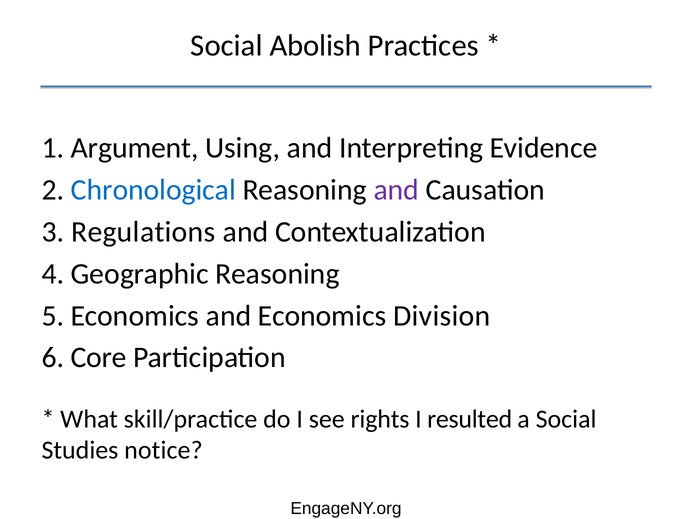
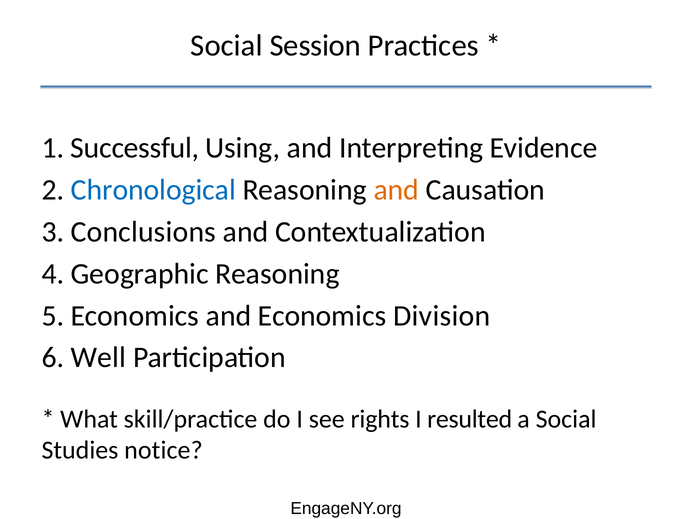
Abolish: Abolish -> Session (315, 45)
Argument: Argument -> Successful (135, 148)
and colour: purple -> orange (396, 190)
Regulations: Regulations -> Conclusions (143, 232)
Core: Core -> Well (98, 358)
